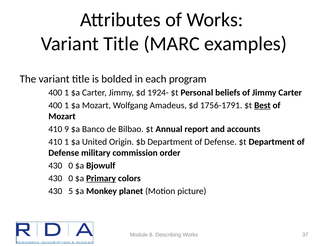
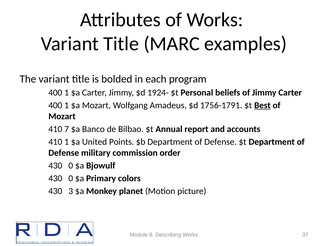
9: 9 -> 7 (67, 129)
Origin: Origin -> Points (122, 142)
Primary underline: present -> none (101, 178)
5: 5 -> 3 (71, 191)
